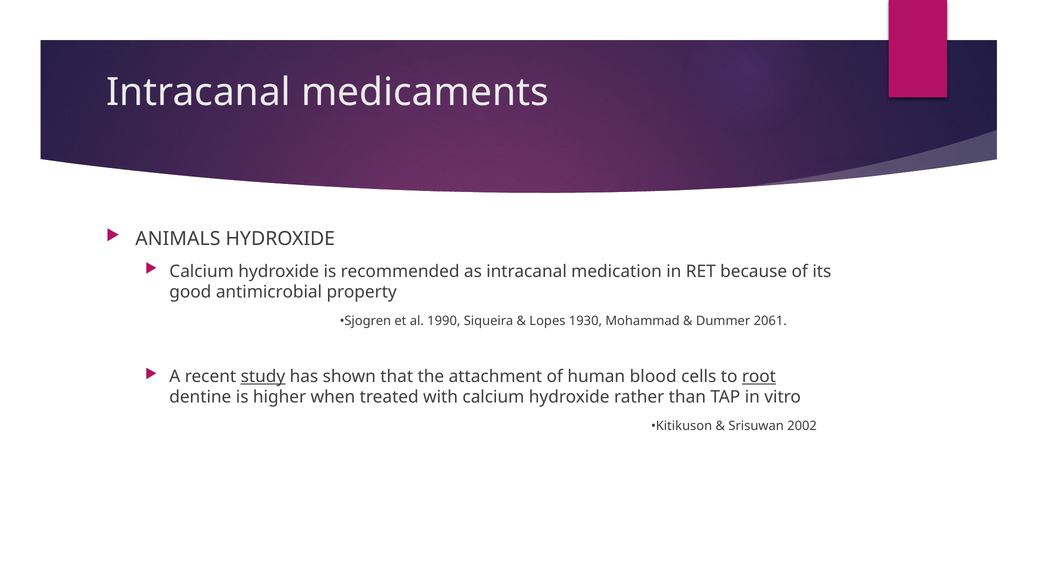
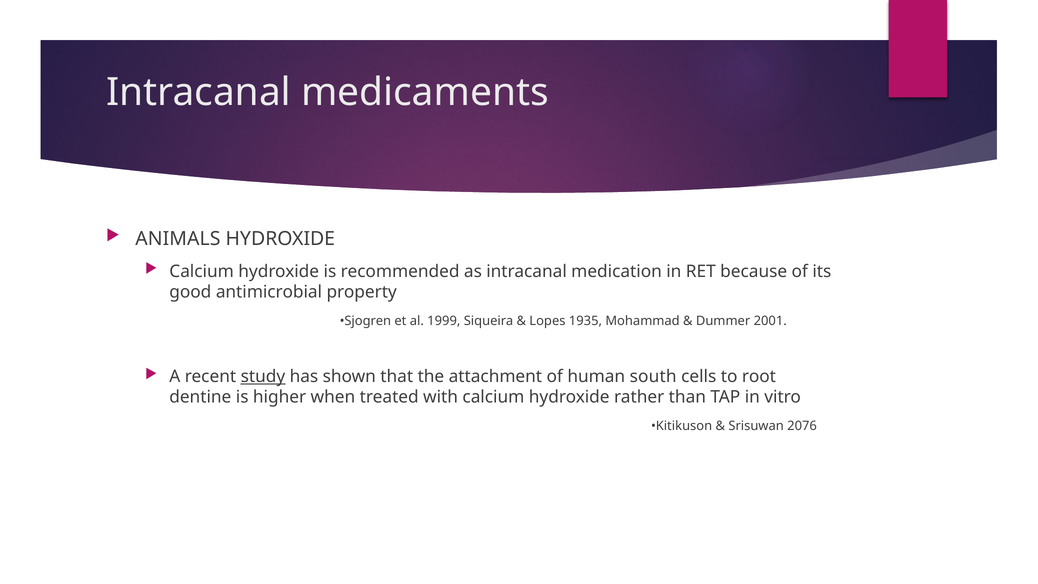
1990: 1990 -> 1999 (444, 321)
1930: 1930 -> 1935 (585, 321)
2061: 2061 -> 2001 (770, 321)
blood: blood -> south (653, 376)
root underline: present -> none (759, 376)
2002: 2002 -> 2076 (802, 426)
